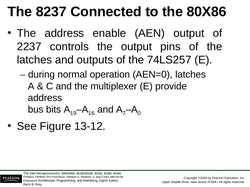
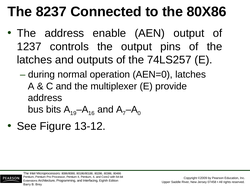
2237: 2237 -> 1237 (29, 47)
